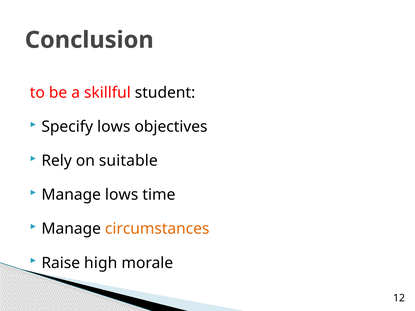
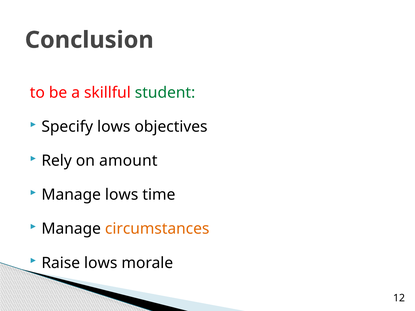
student colour: black -> green (165, 93)
suitable: suitable -> amount (128, 161)
Raise high: high -> lows (101, 263)
